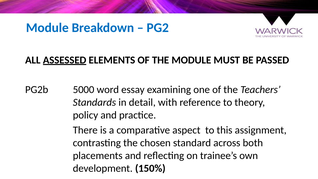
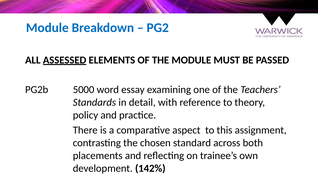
150%: 150% -> 142% (150, 168)
